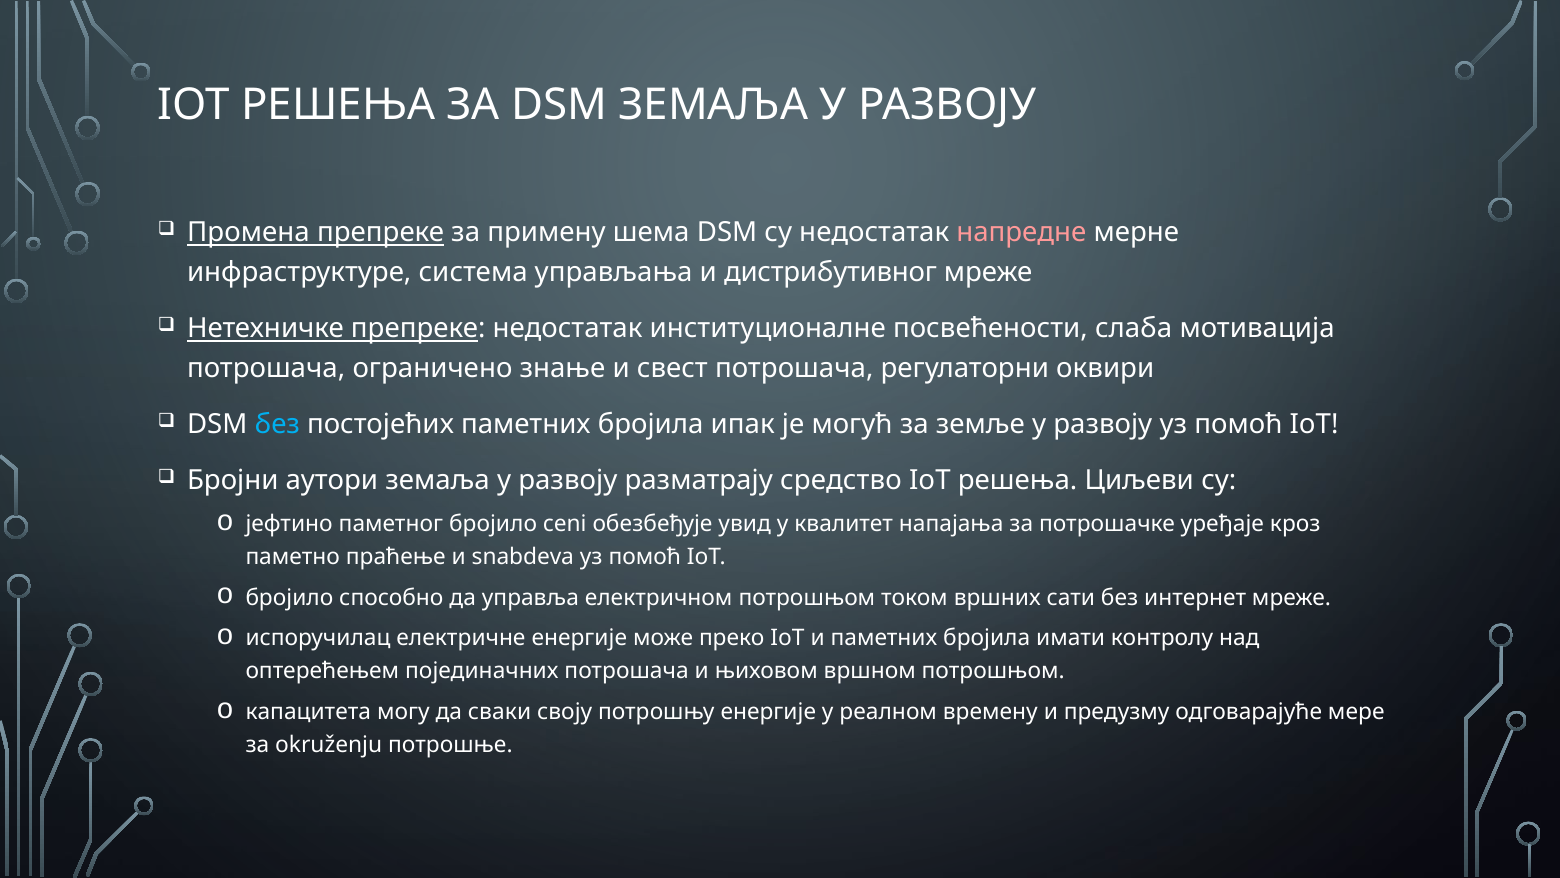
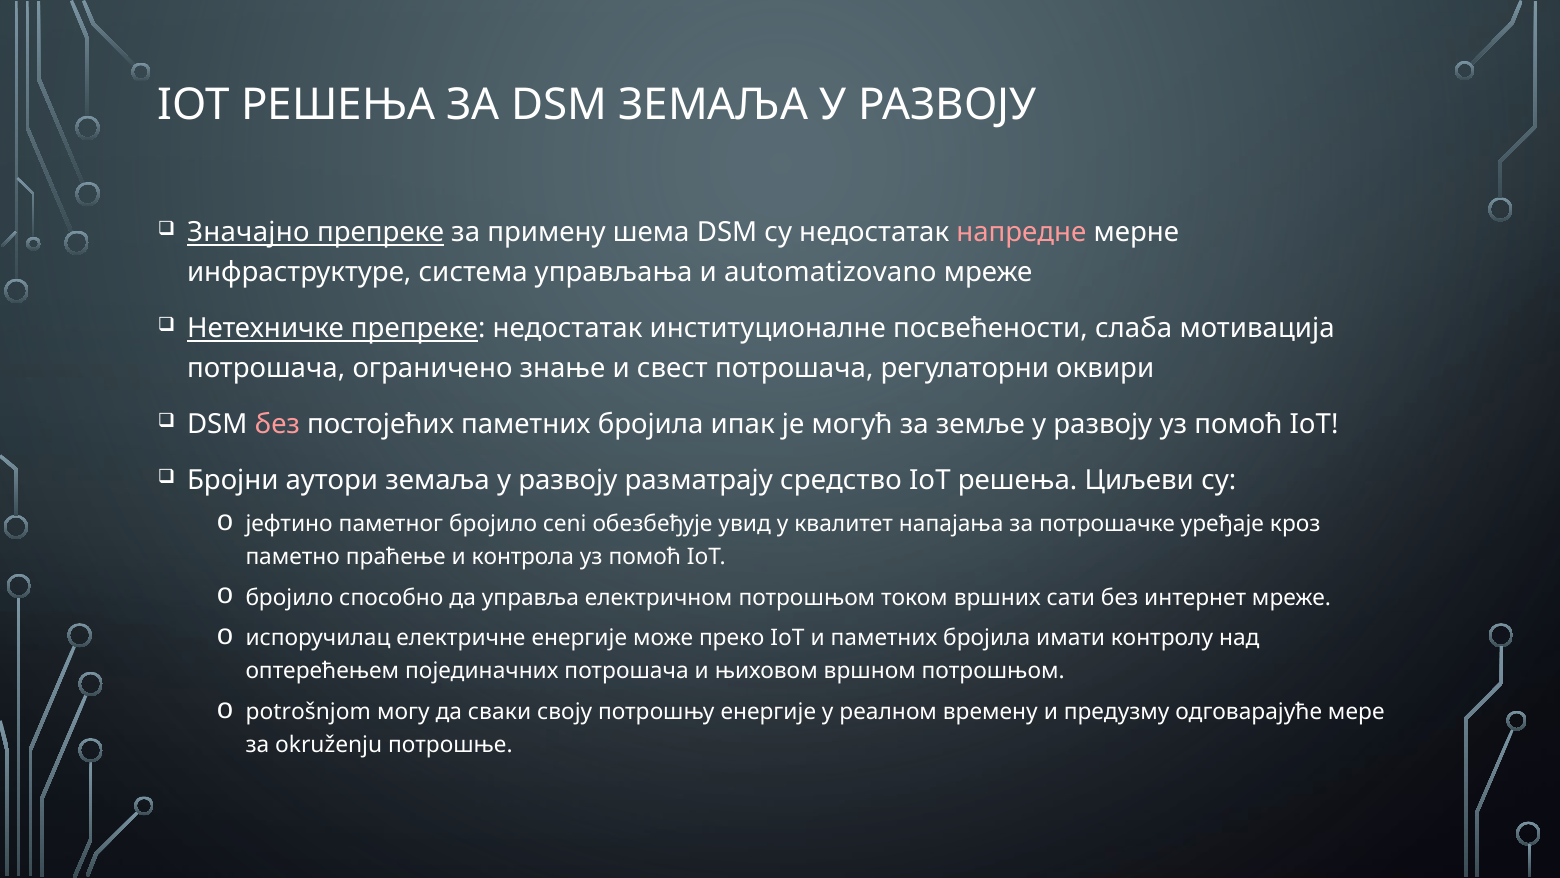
Промена: Промена -> Значајно (248, 232)
дистрибутивног: дистрибутивног -> automatizovano (830, 272)
без colour: light blue -> pink (277, 424)
snabdeva: snabdeva -> контрола (523, 556)
капацитета: капацитета -> potrošnjom (308, 712)
